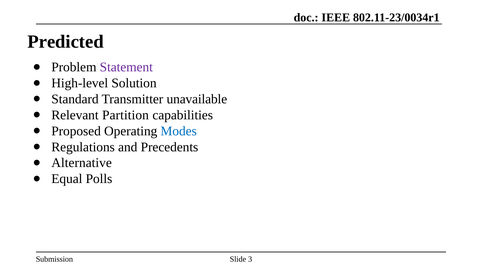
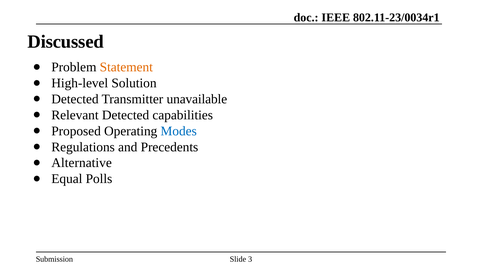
Predicted: Predicted -> Discussed (66, 42)
Statement colour: purple -> orange (126, 67)
Standard: Standard -> Detected (75, 99)
Relevant Partition: Partition -> Detected (126, 115)
